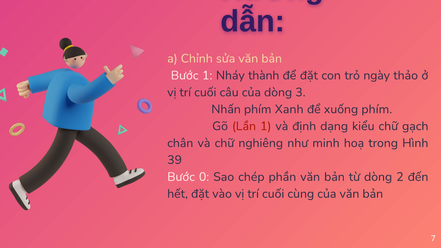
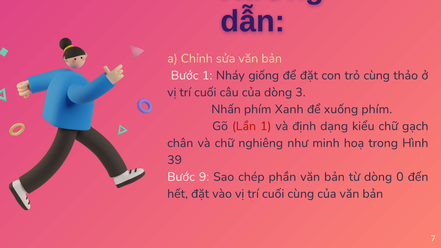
thành: thành -> giống (264, 75)
trỏ ngày: ngày -> cùng (377, 75)
0: 0 -> 9 (204, 177)
2: 2 -> 0 (400, 177)
